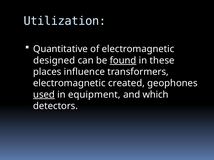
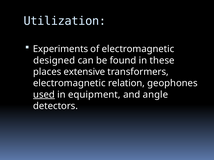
Quantitative: Quantitative -> Experiments (61, 49)
found underline: present -> none (123, 61)
influence: influence -> extensive (84, 72)
created: created -> relation (126, 83)
which: which -> angle (155, 95)
